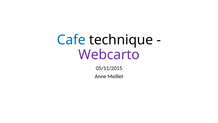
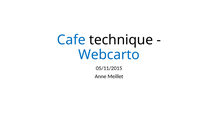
Webcarto colour: purple -> blue (109, 54)
